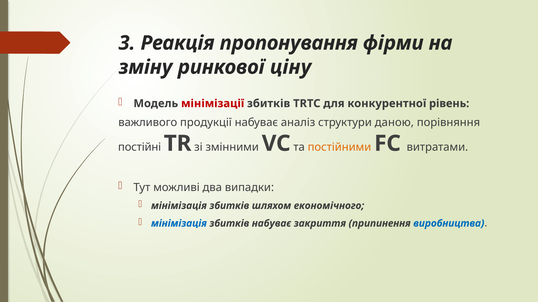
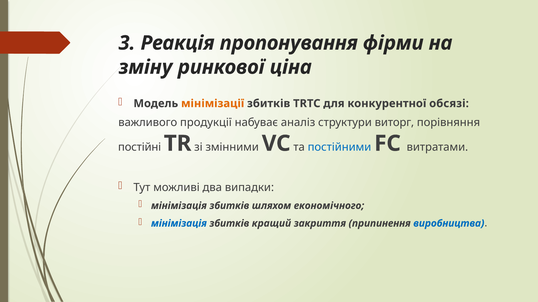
ціну: ціну -> ціна (291, 67)
мінімізації colour: red -> orange (213, 104)
рівень: рівень -> обсязі (449, 104)
даною: даною -> виторг (394, 123)
постійними colour: orange -> blue (339, 147)
збитків набуває: набуває -> кращий (271, 224)
